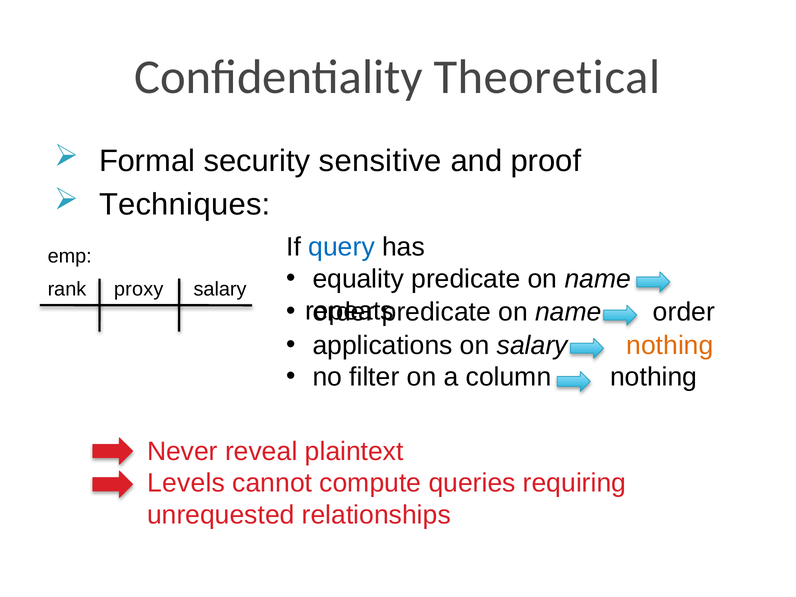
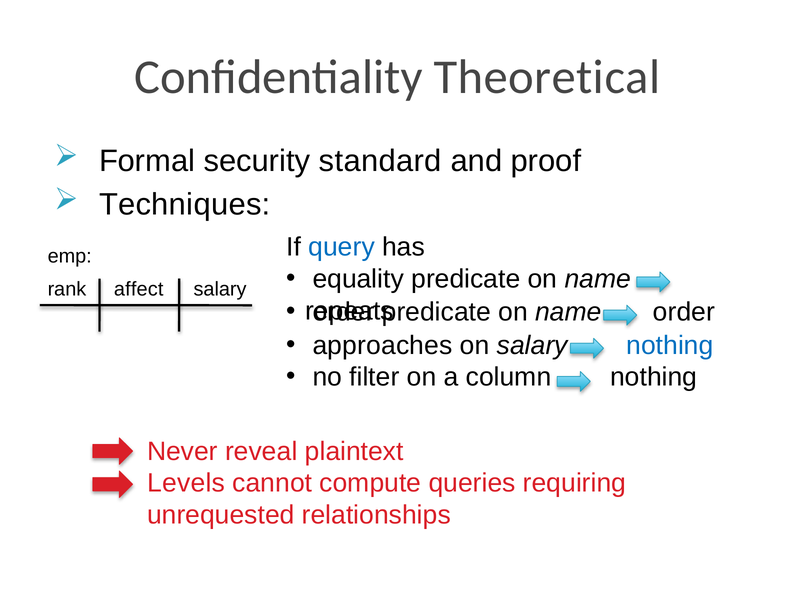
sensitive: sensitive -> standard (380, 161)
proxy: proxy -> affect (139, 289)
applications: applications -> approaches (383, 345)
nothing colour: orange -> blue (670, 345)
